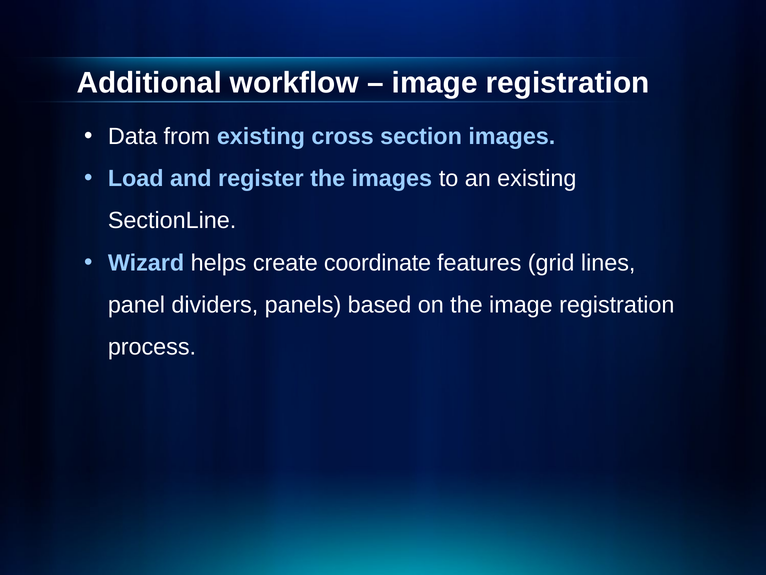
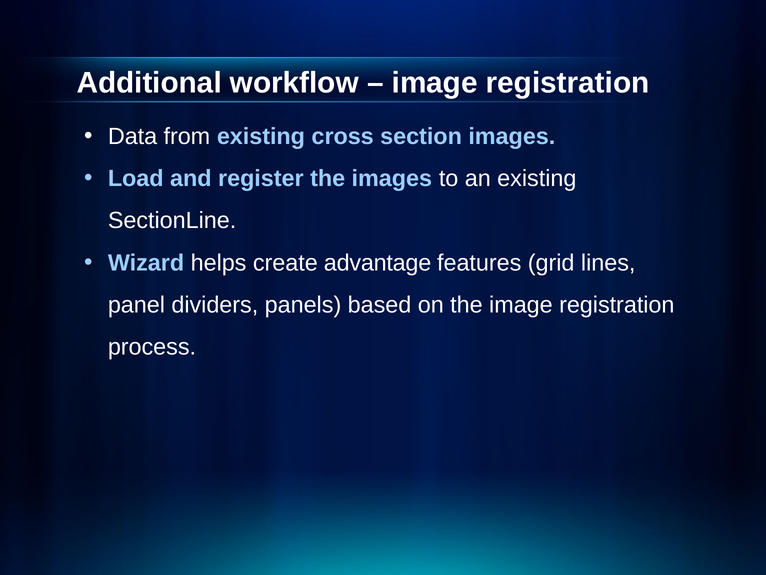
coordinate: coordinate -> advantage (378, 263)
